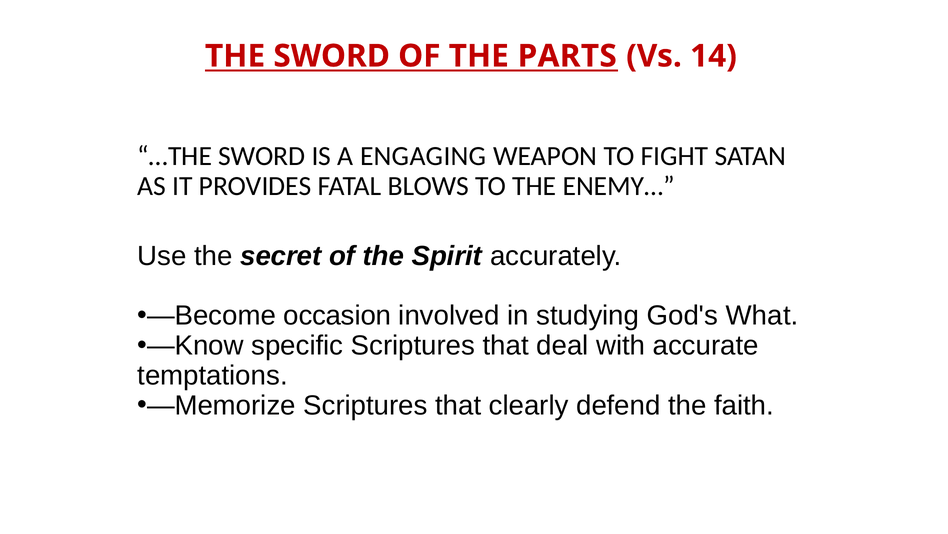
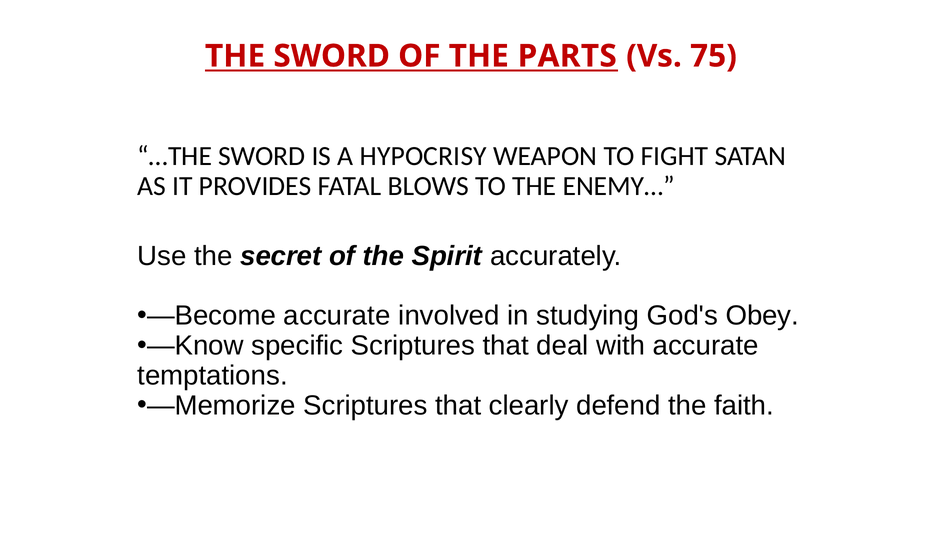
14: 14 -> 75 (713, 56)
ENGAGING: ENGAGING -> HYPOCRISY (423, 156)
occasion: occasion -> accurate (337, 315)
What: What -> Obey (762, 315)
